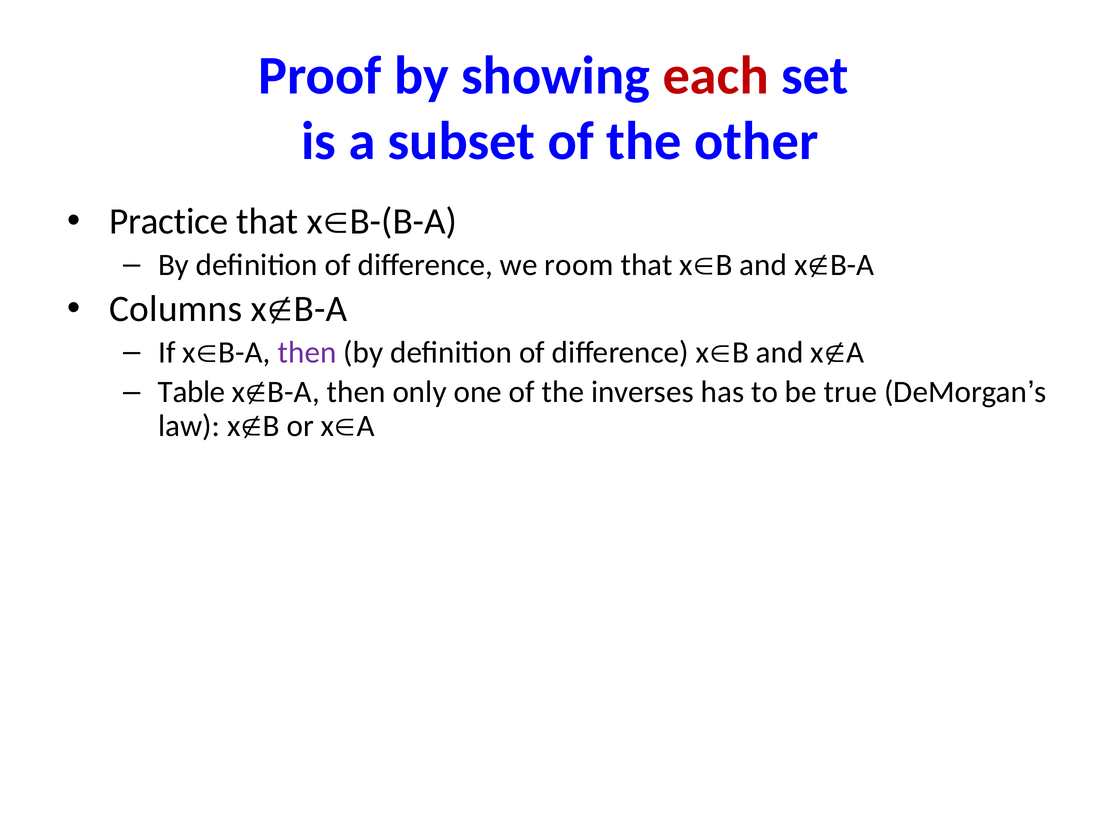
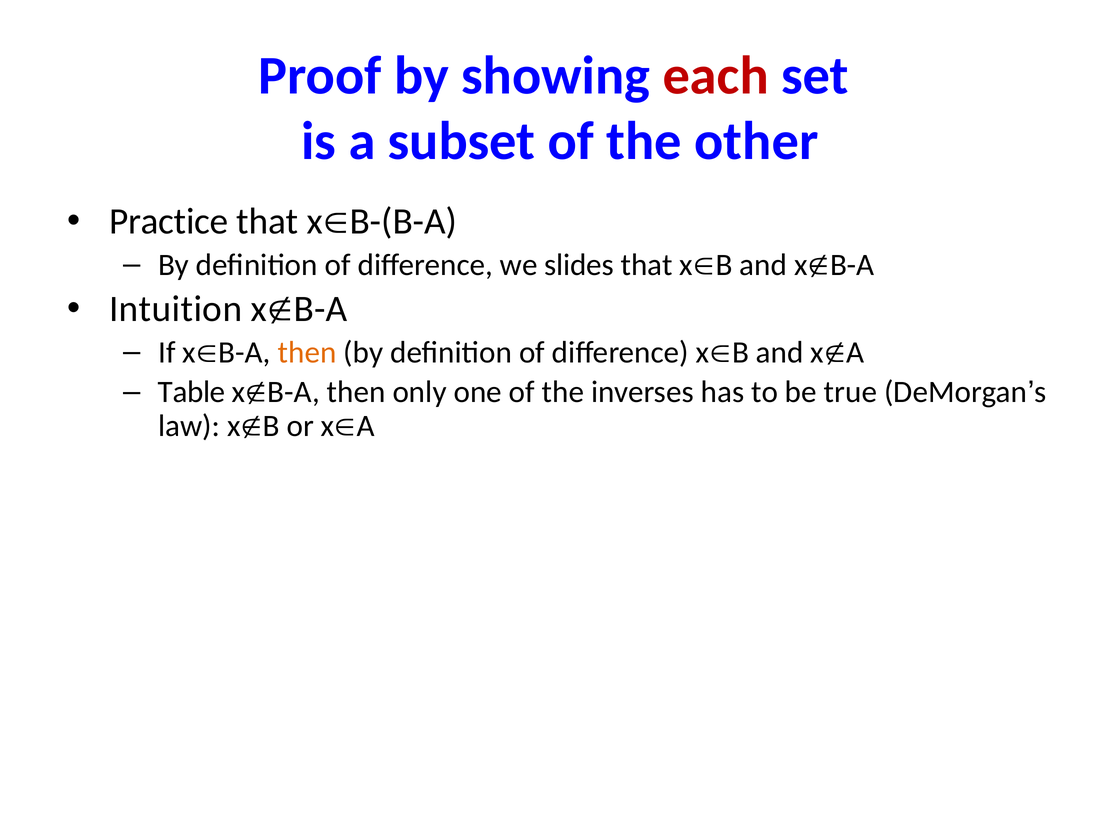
room: room -> slides (579, 265)
Columns: Columns -> Intuition (176, 309)
then colour: purple -> orange (307, 352)
